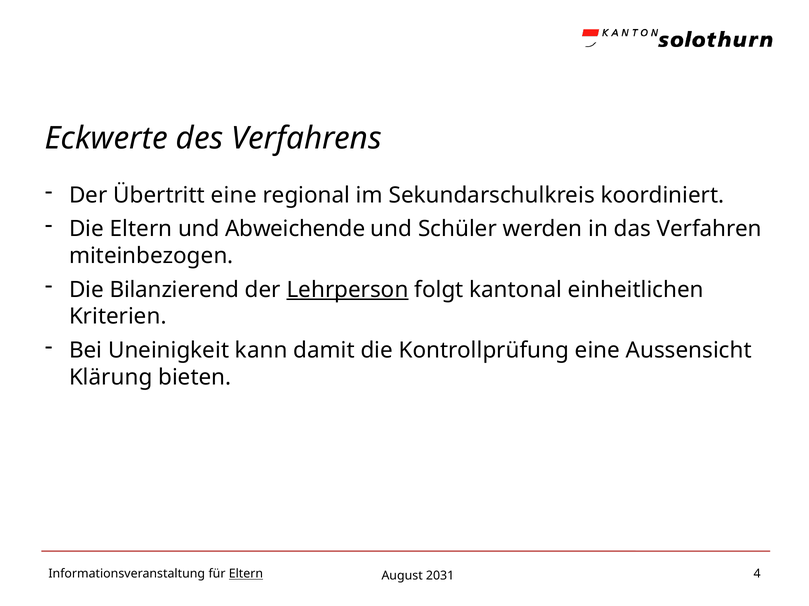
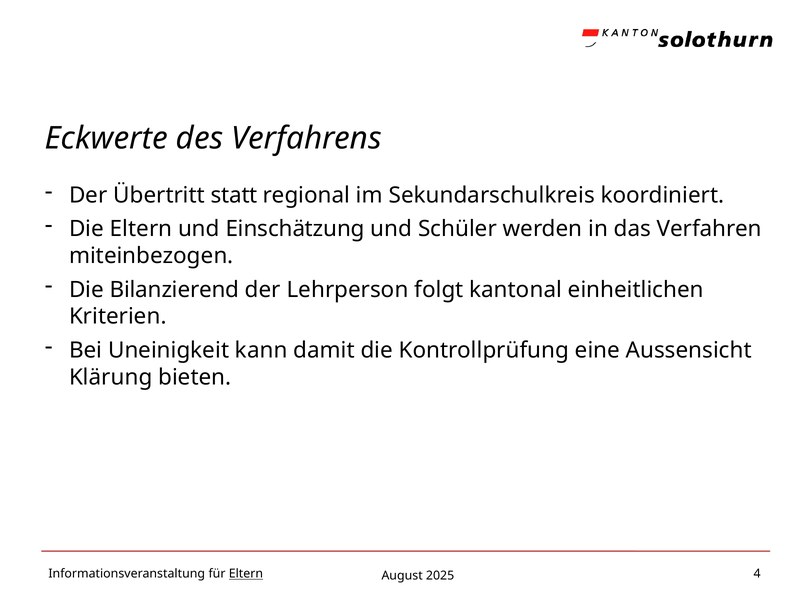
Übertritt eine: eine -> statt (234, 196)
Abweichende: Abweichende -> Einschätzung (295, 229)
Lehrperson underline: present -> none (348, 290)
2031: 2031 -> 2025 (440, 576)
